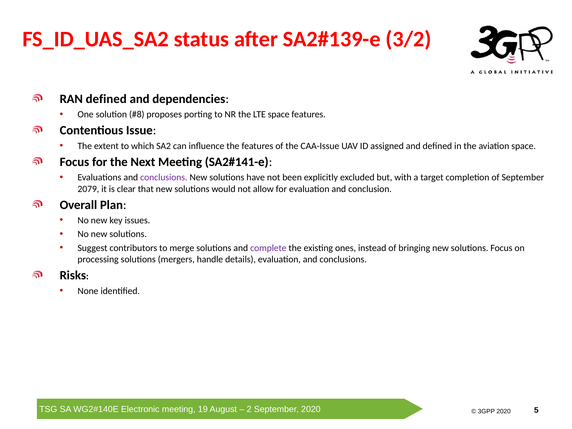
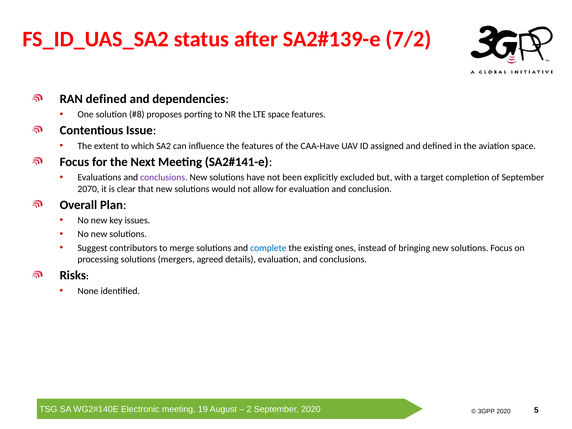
3/2: 3/2 -> 7/2 (409, 39)
CAA-Issue: CAA-Issue -> CAA-Have (320, 146)
2079: 2079 -> 2070 (88, 189)
complete colour: purple -> blue (268, 248)
handle: handle -> agreed (210, 259)
